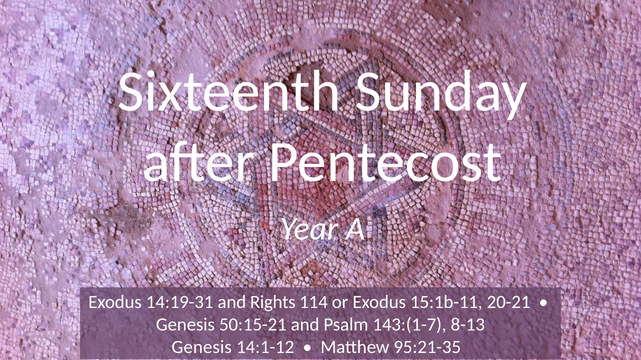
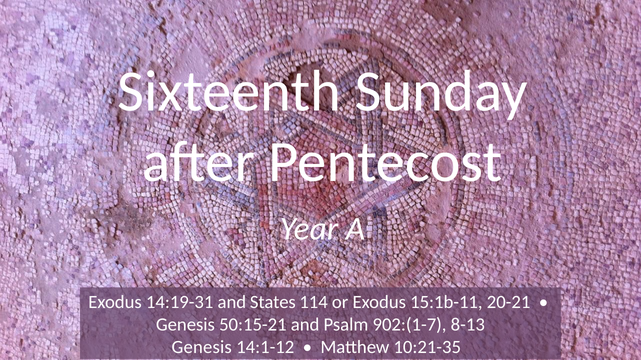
Rights: Rights -> States (273, 303)
143:(1-7: 143:(1-7 -> 902:(1-7 (410, 325)
95:21-35: 95:21-35 -> 10:21-35 (427, 348)
